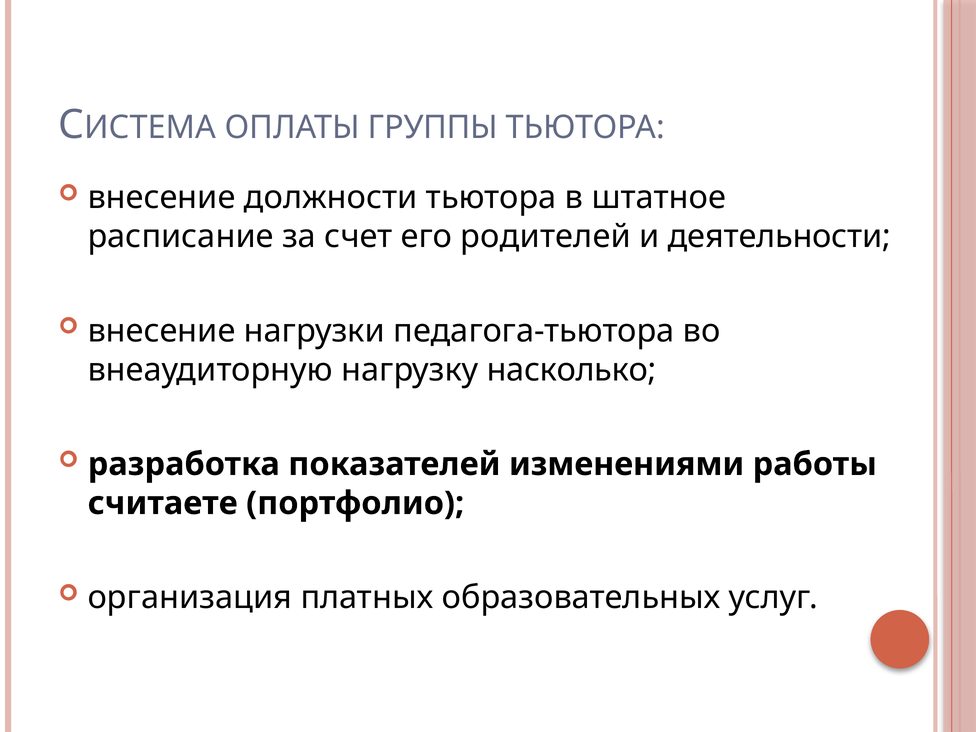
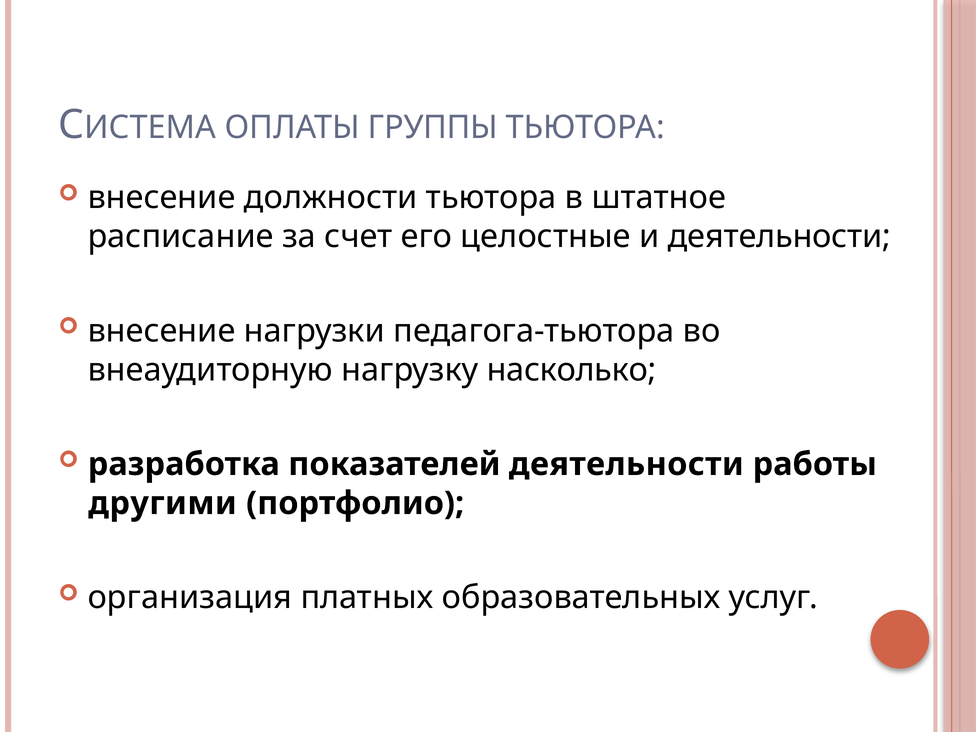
родителей: родителей -> целостные (546, 236)
показателей изменениями: изменениями -> деятельности (626, 464)
считаете: считаете -> другими (163, 503)
